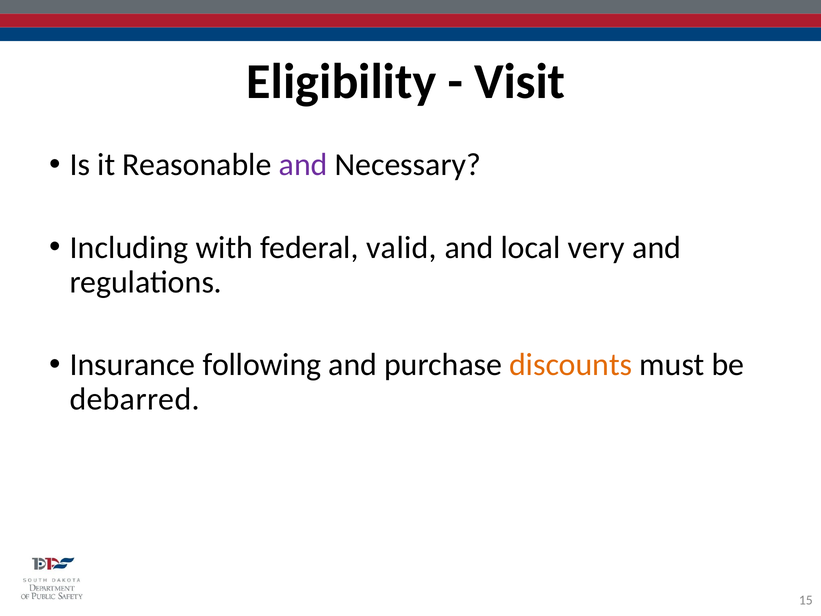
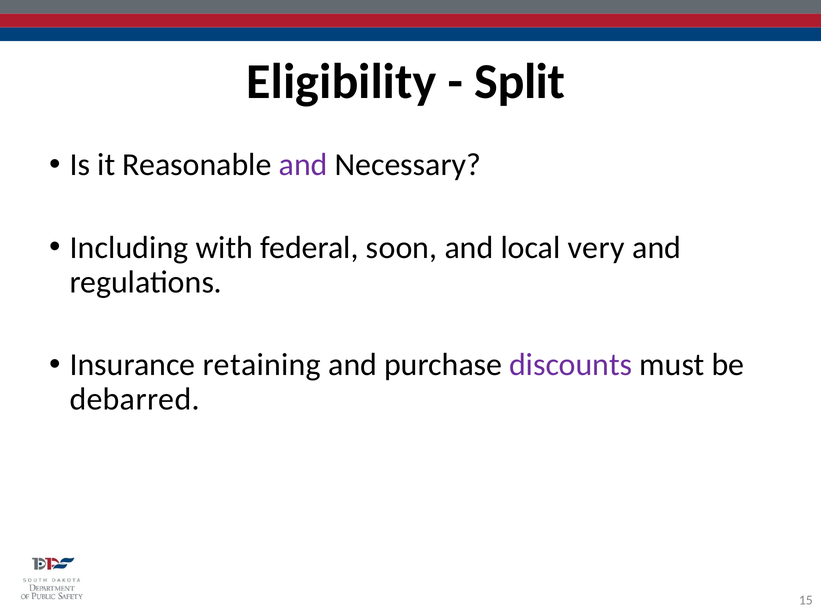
Visit: Visit -> Split (520, 81)
valid: valid -> soon (402, 247)
following: following -> retaining (262, 365)
discounts colour: orange -> purple (571, 365)
